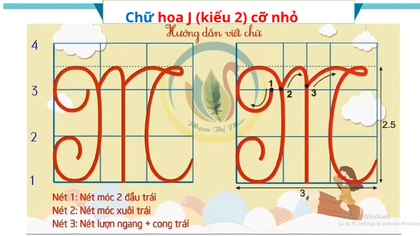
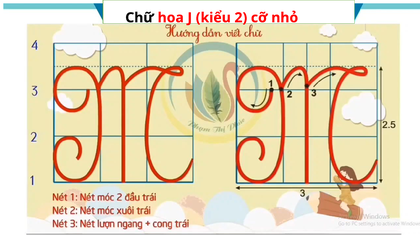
Chữ colour: blue -> black (140, 18)
